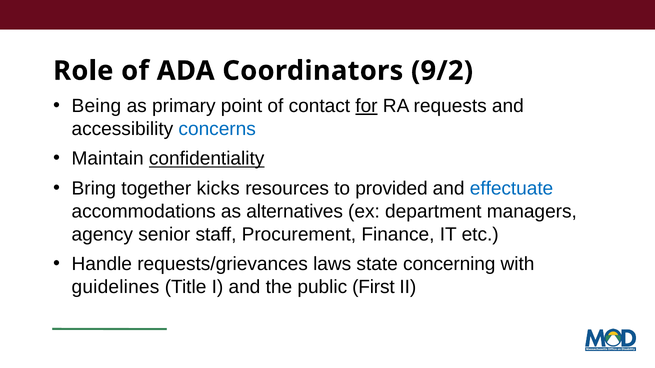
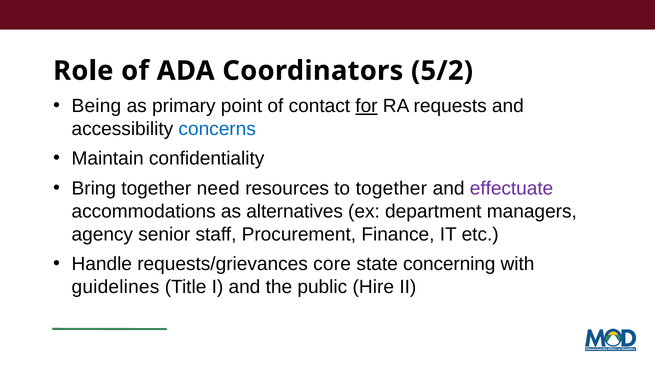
9/2: 9/2 -> 5/2 (442, 71)
confidentiality underline: present -> none (207, 159)
kicks: kicks -> need (218, 189)
to provided: provided -> together (391, 189)
effectuate colour: blue -> purple (512, 189)
laws: laws -> core (332, 264)
First: First -> Hire (373, 287)
